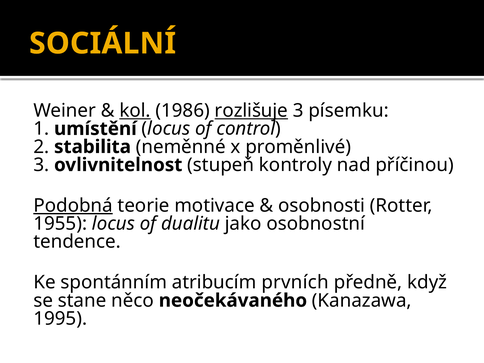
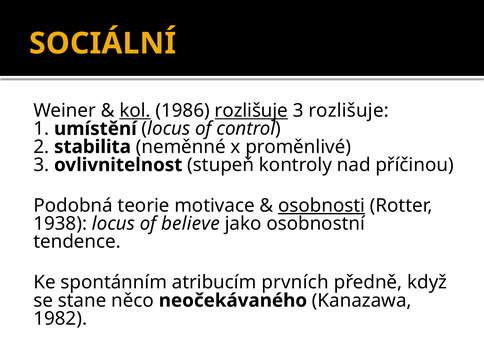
3 písemku: písemku -> rozlišuje (349, 111)
Podobná underline: present -> none (73, 206)
osobnosti underline: none -> present (322, 206)
1955: 1955 -> 1938 (60, 224)
dualitu: dualitu -> believe (190, 224)
1995: 1995 -> 1982 (60, 319)
